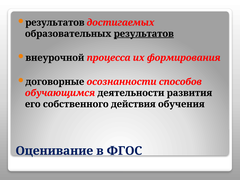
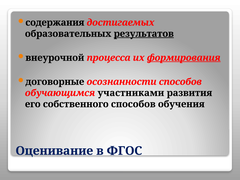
результатов: результатов -> содержания (55, 23)
формирования underline: none -> present (184, 58)
деятельности: деятельности -> участниками (131, 93)
собственного действия: действия -> способов (133, 104)
